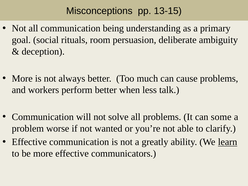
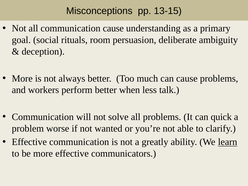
communication being: being -> cause (113, 28)
some: some -> quick (221, 117)
